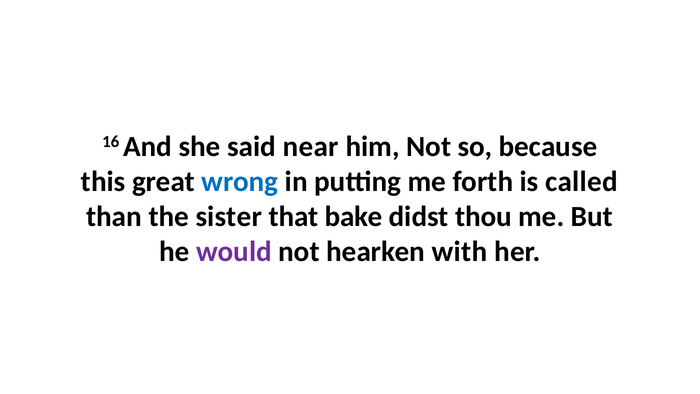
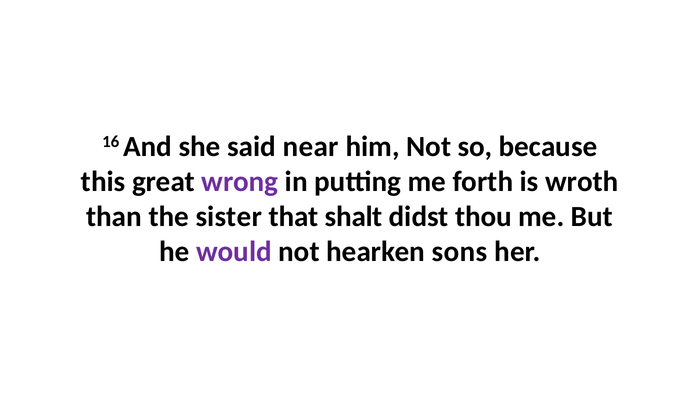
wrong colour: blue -> purple (240, 181)
called: called -> wroth (582, 181)
bake: bake -> shalt (354, 216)
with: with -> sons (460, 251)
